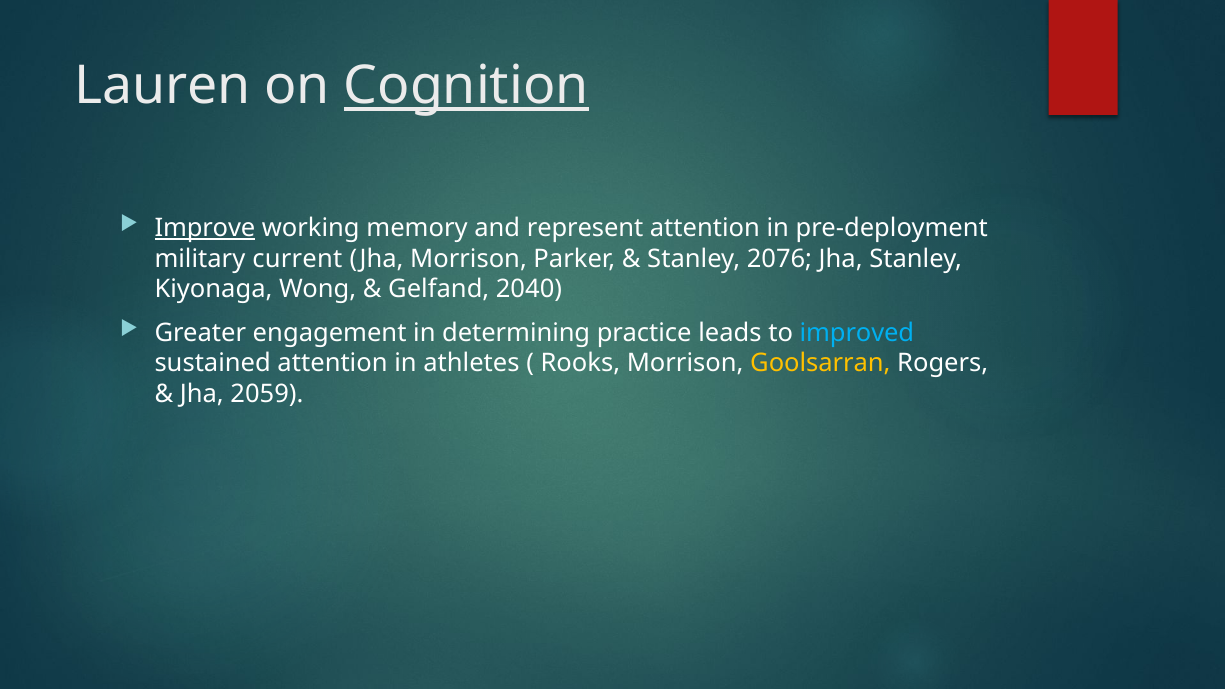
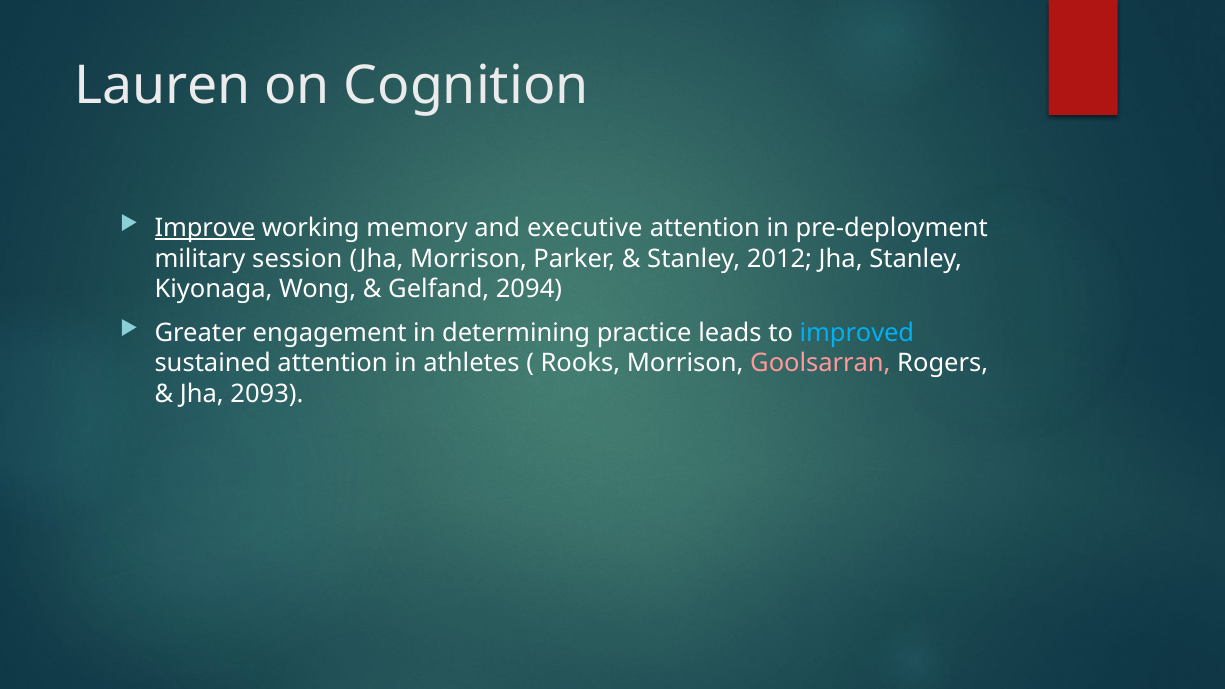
Cognition underline: present -> none (466, 86)
represent: represent -> executive (585, 228)
current: current -> session (297, 259)
2076: 2076 -> 2012 (779, 259)
2040: 2040 -> 2094 (529, 289)
Goolsarran colour: yellow -> pink (820, 363)
2059: 2059 -> 2093 (267, 394)
